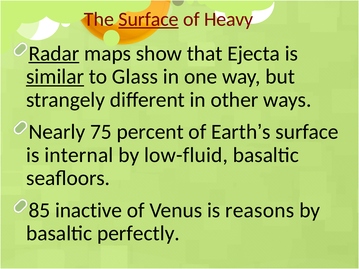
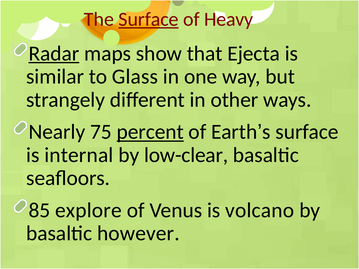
similar underline: present -> none (55, 77)
percent underline: none -> present (150, 132)
low-fluid: low-fluid -> low-clear (186, 155)
inactive: inactive -> explore (88, 210)
reasons: reasons -> volcano (260, 210)
perfectly: perfectly -> however (138, 234)
